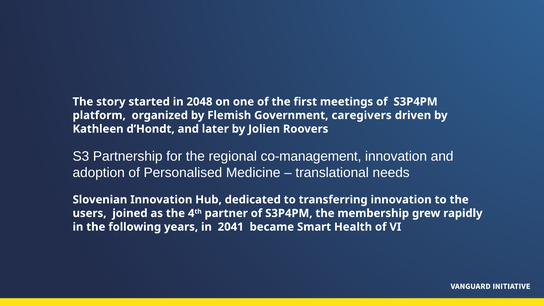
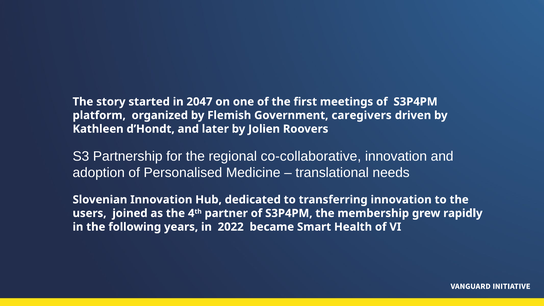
2048: 2048 -> 2047 (199, 102)
co-management: co-management -> co-collaborative (311, 156)
2041: 2041 -> 2022 (231, 227)
